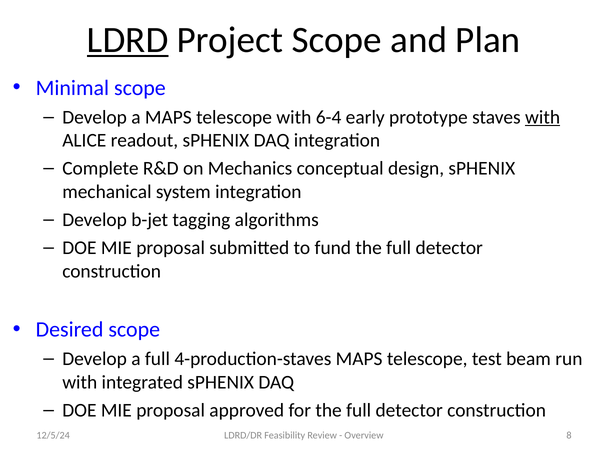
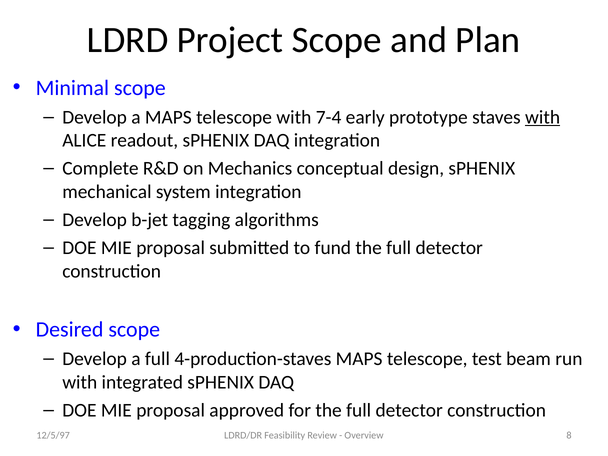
LDRD underline: present -> none (128, 40)
6-4: 6-4 -> 7-4 (329, 117)
12/5/24: 12/5/24 -> 12/5/97 (53, 435)
